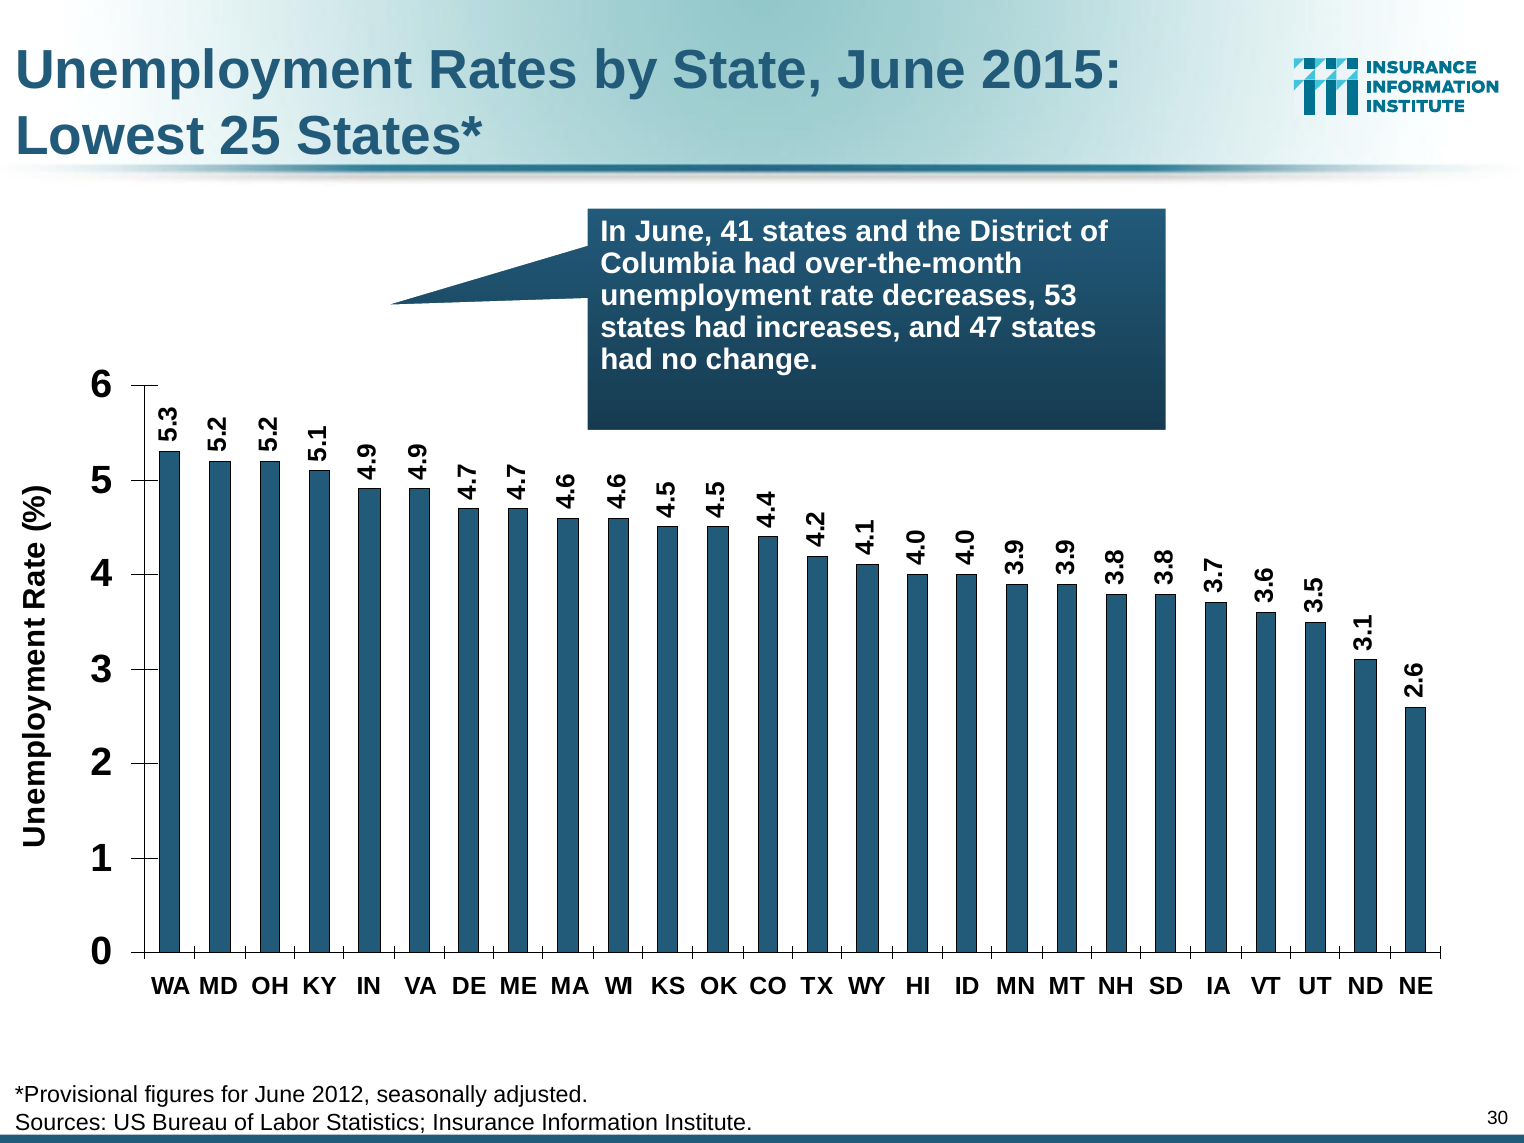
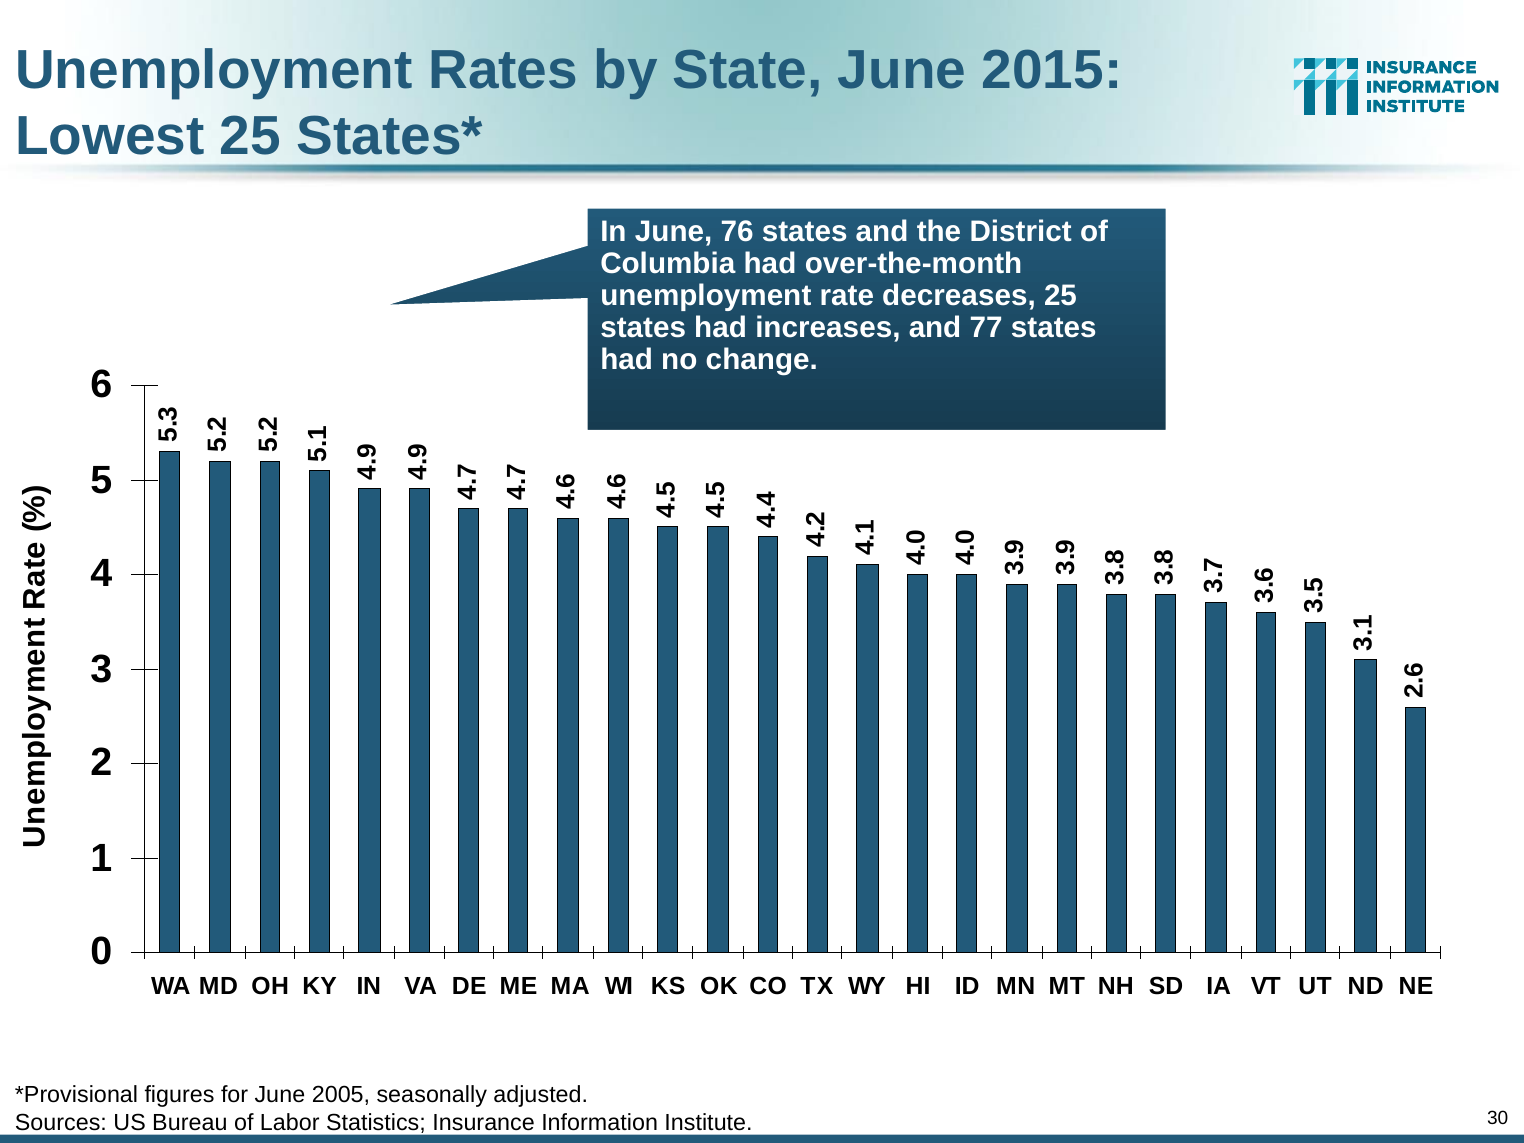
41: 41 -> 76 (737, 232)
decreases 53: 53 -> 25 (1060, 296)
47: 47 -> 77 (986, 328)
2012: 2012 -> 2005 (341, 1095)
